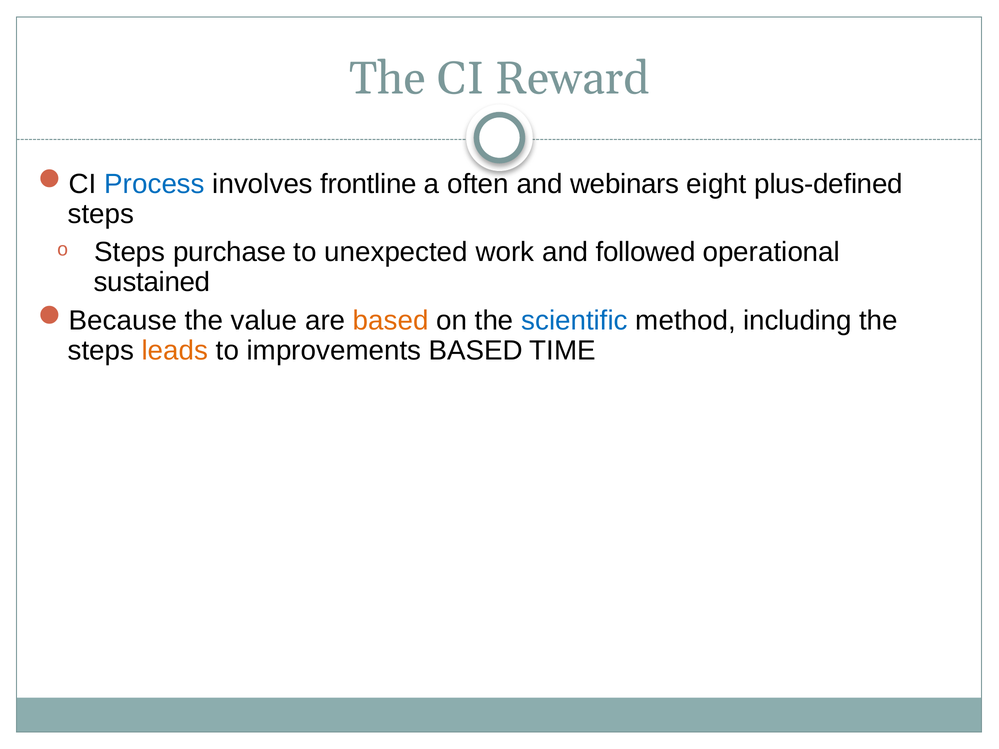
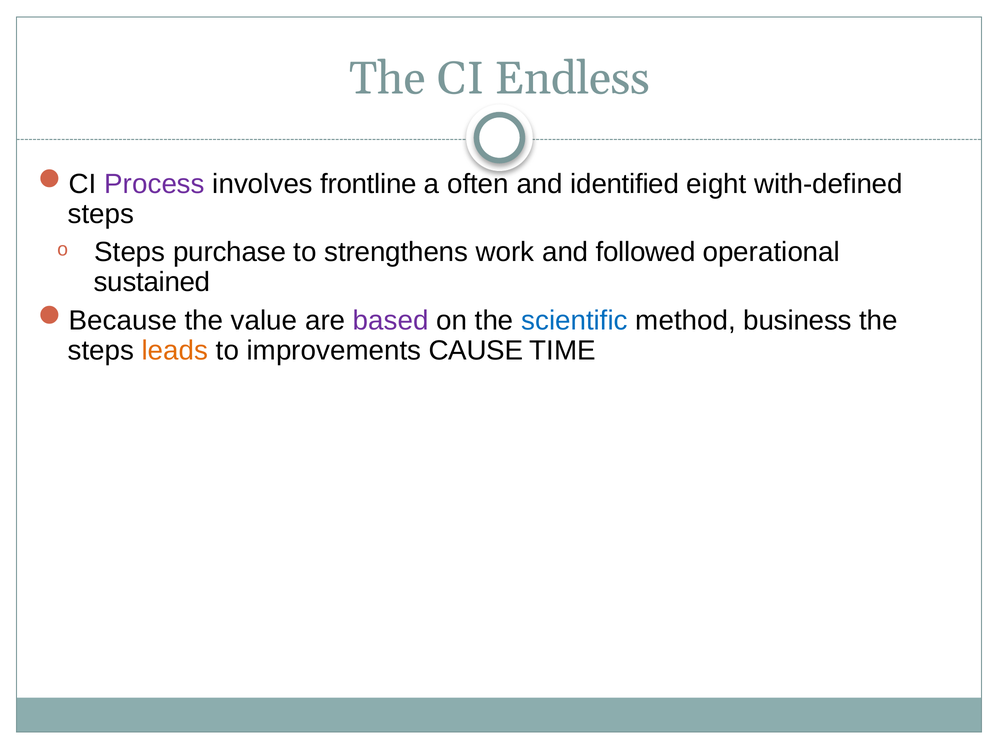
Reward: Reward -> Endless (572, 79)
Process colour: blue -> purple (155, 184)
webinars: webinars -> identified (625, 184)
plus-defined: plus-defined -> with-defined (828, 184)
unexpected: unexpected -> strengthens (396, 252)
based colour: orange -> purple (391, 321)
including: including -> business (798, 321)
improvements BASED: BASED -> CAUSE (476, 351)
